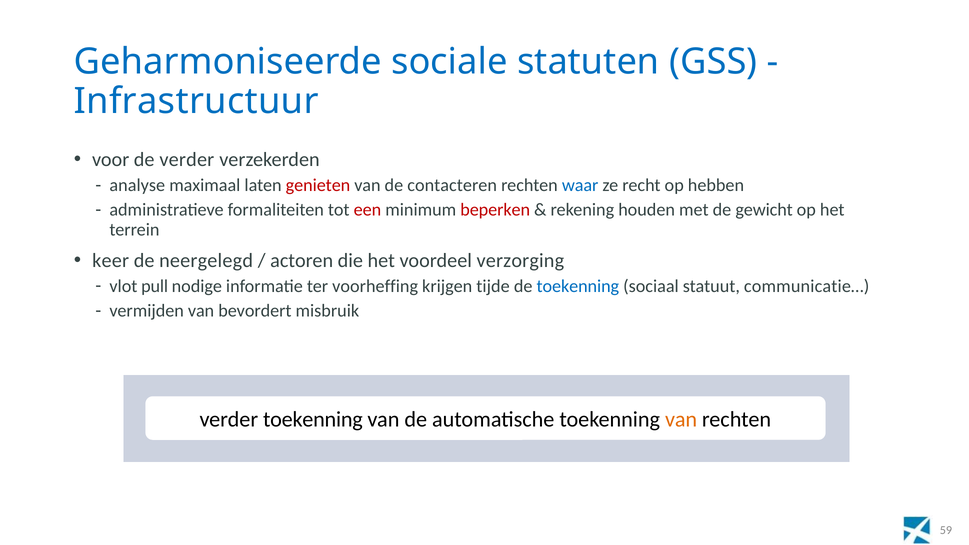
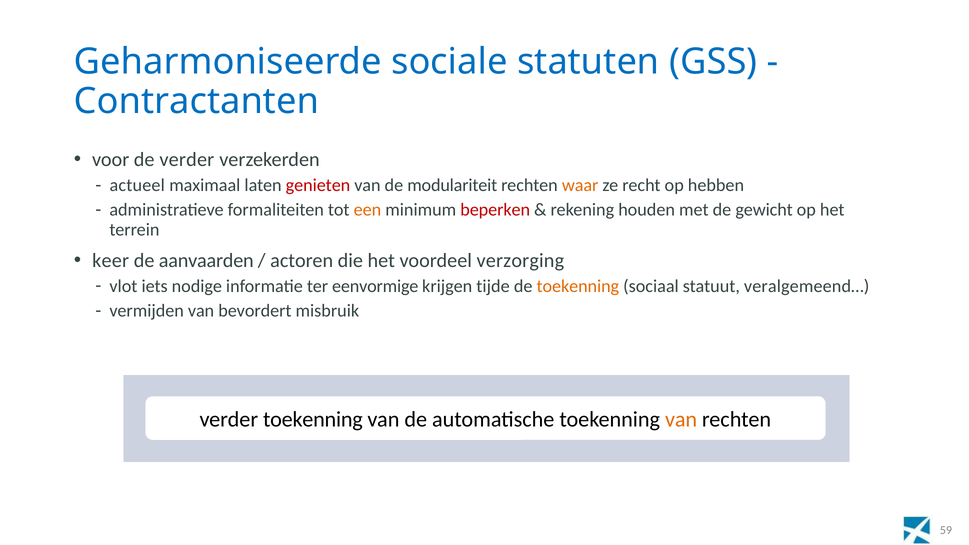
Infrastructuur: Infrastructuur -> Contractanten (196, 101)
analyse: analyse -> actueel (137, 185)
contacteren: contacteren -> modulariteit (452, 185)
waar colour: blue -> orange (580, 185)
een colour: red -> orange (367, 210)
neergelegd: neergelegd -> aanvaarden (206, 260)
pull: pull -> iets (155, 286)
voorheffing: voorheffing -> eenvormige (375, 286)
toekenning colour: blue -> orange (578, 286)
communicatie…: communicatie… -> veralgemeend… (807, 286)
